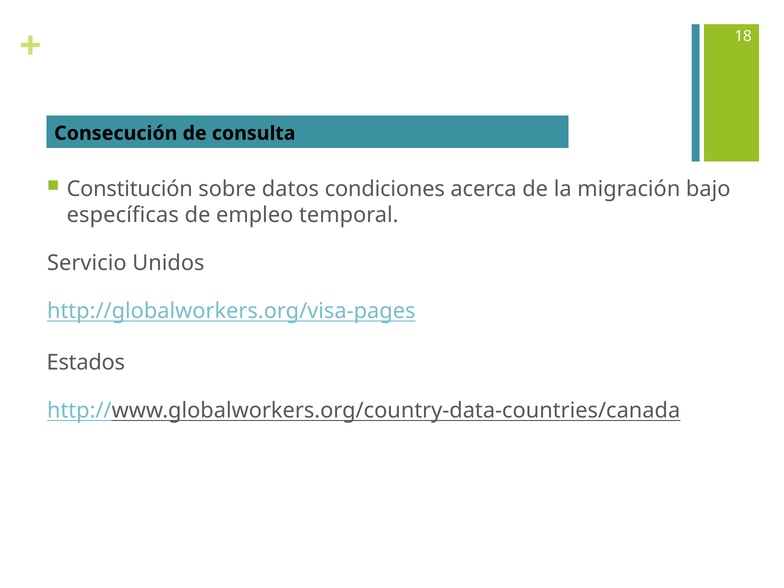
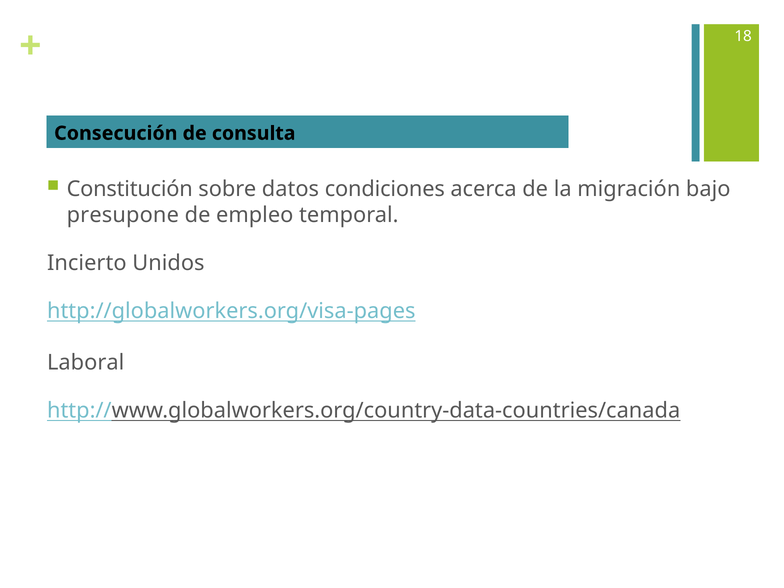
específicas: específicas -> presupone (123, 215)
Servicio: Servicio -> Incierto (87, 263)
Estados: Estados -> Laboral (86, 363)
